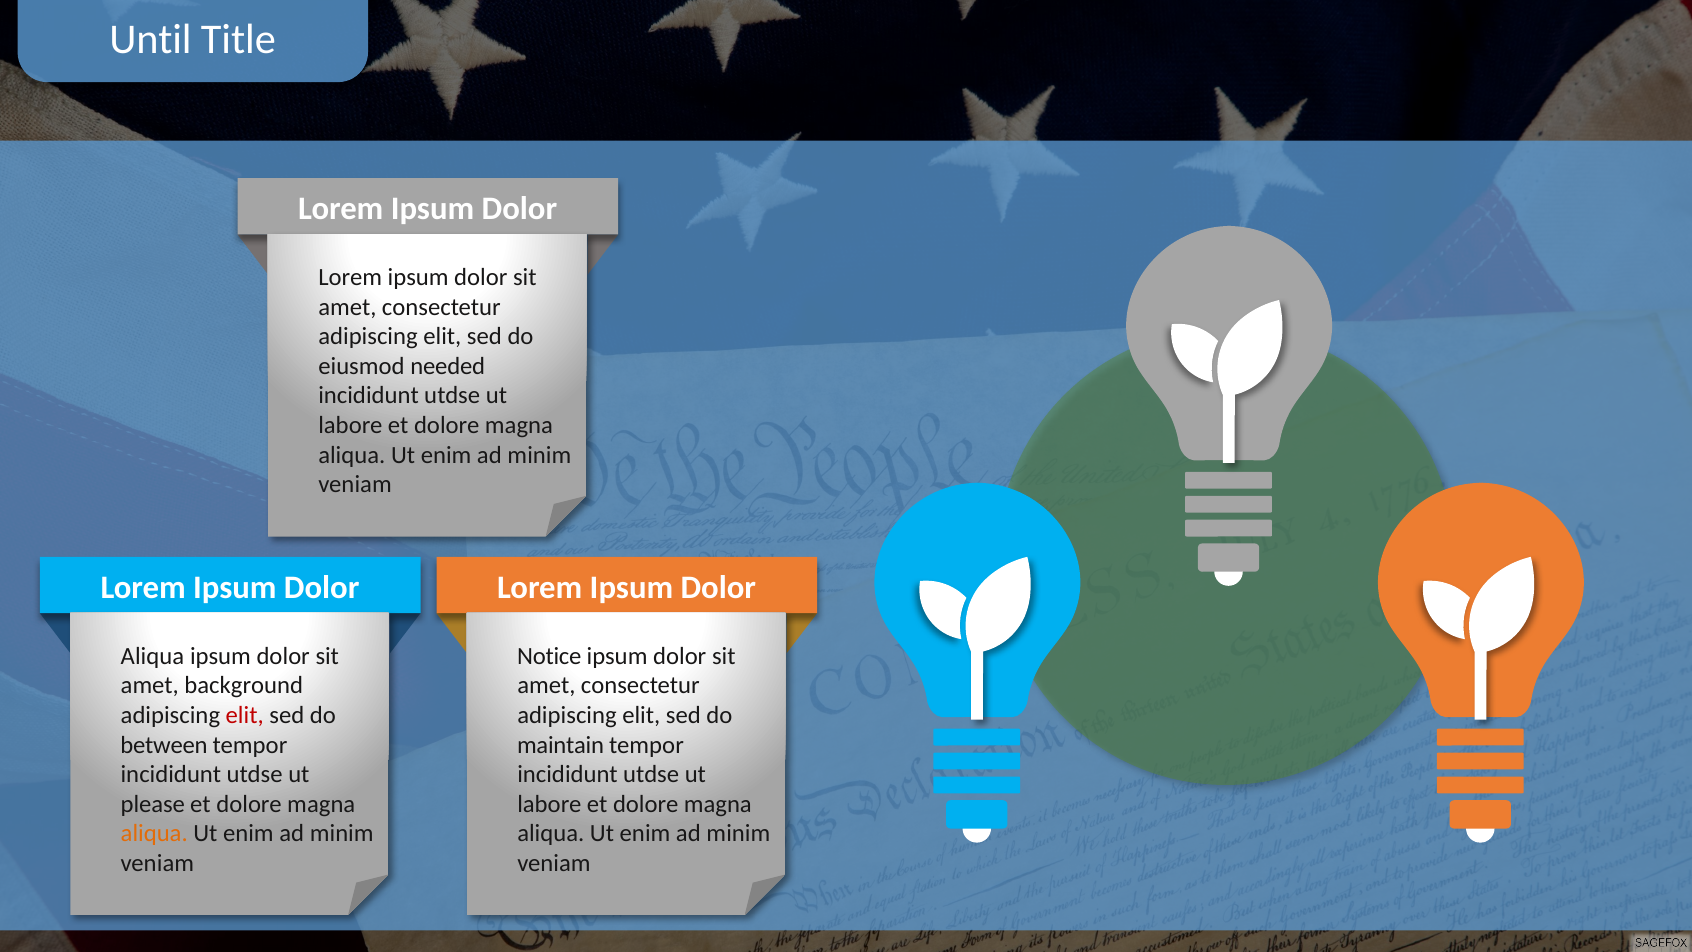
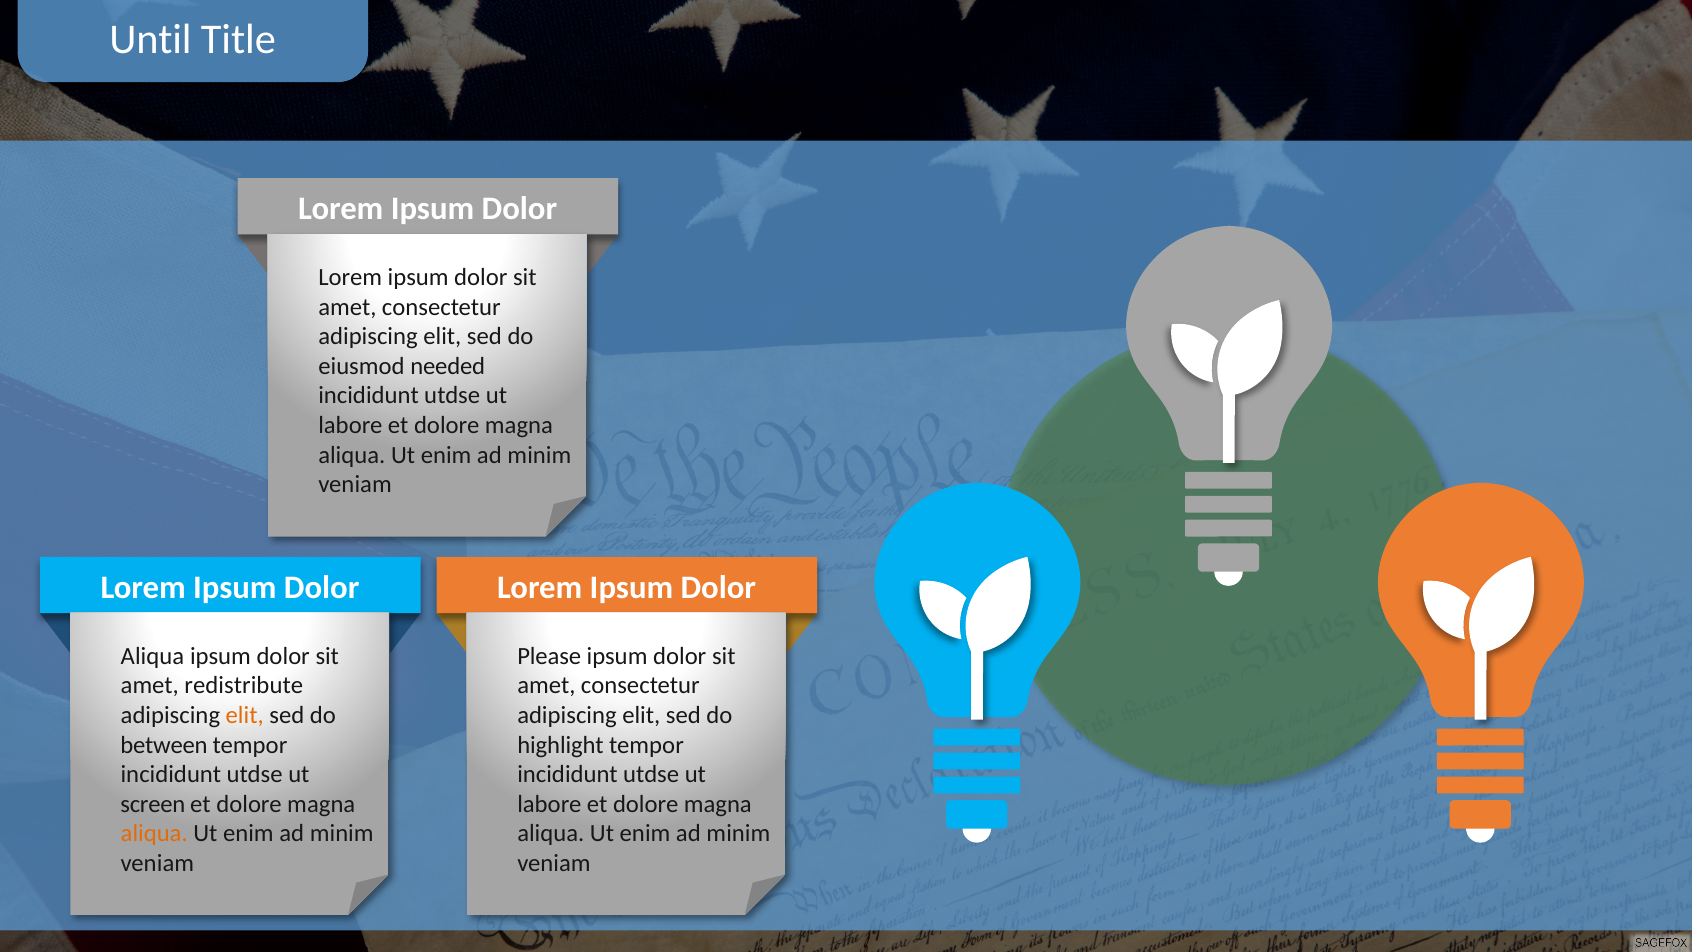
Notice: Notice -> Please (549, 656)
background: background -> redistribute (244, 685)
elit colour: red -> orange (245, 715)
maintain: maintain -> highlight (560, 745)
please: please -> screen (153, 804)
